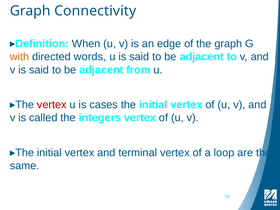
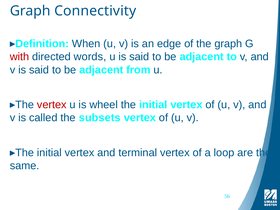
with colour: orange -> red (19, 57)
cases: cases -> wheel (104, 105)
integers: integers -> subsets (100, 118)
